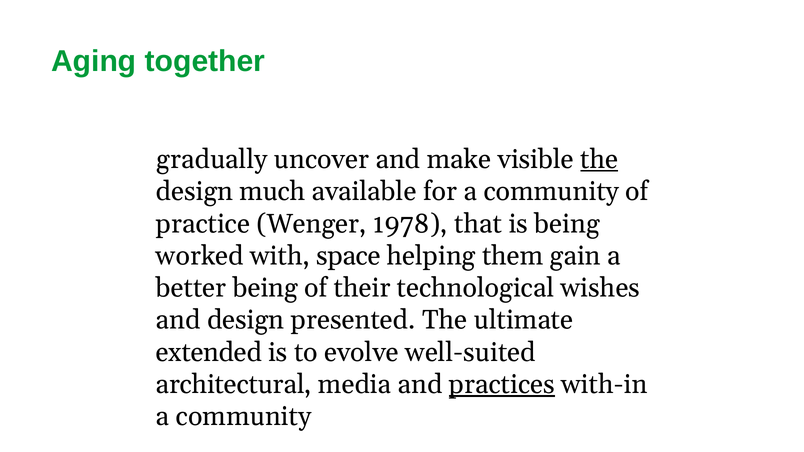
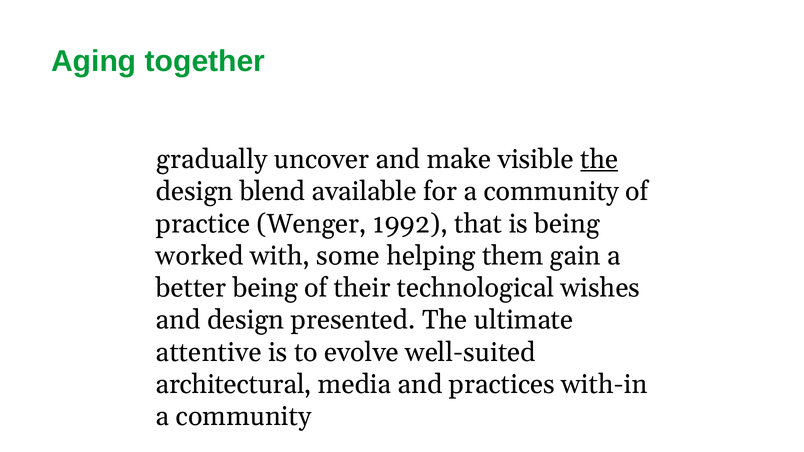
much: much -> blend (272, 192)
1978: 1978 -> 1992 (410, 224)
space: space -> some (348, 256)
extended: extended -> attentive (209, 352)
practices underline: present -> none (502, 385)
